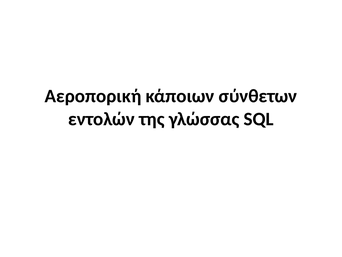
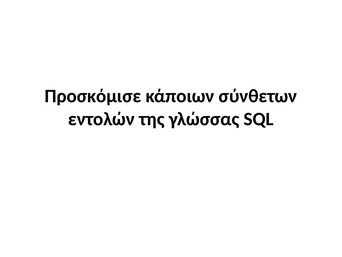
Αεροπορική: Αεροπορική -> Προσκόμισε (93, 96)
